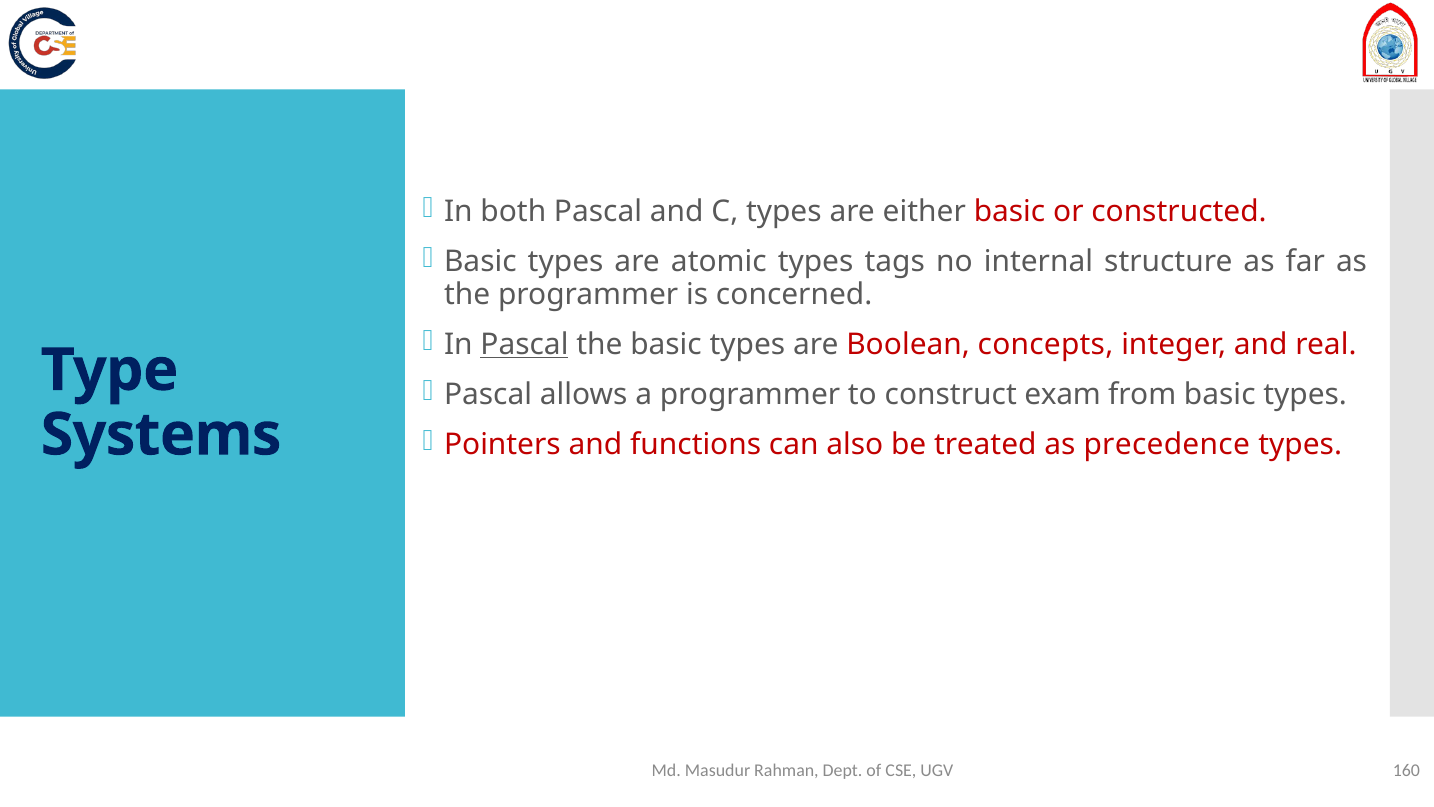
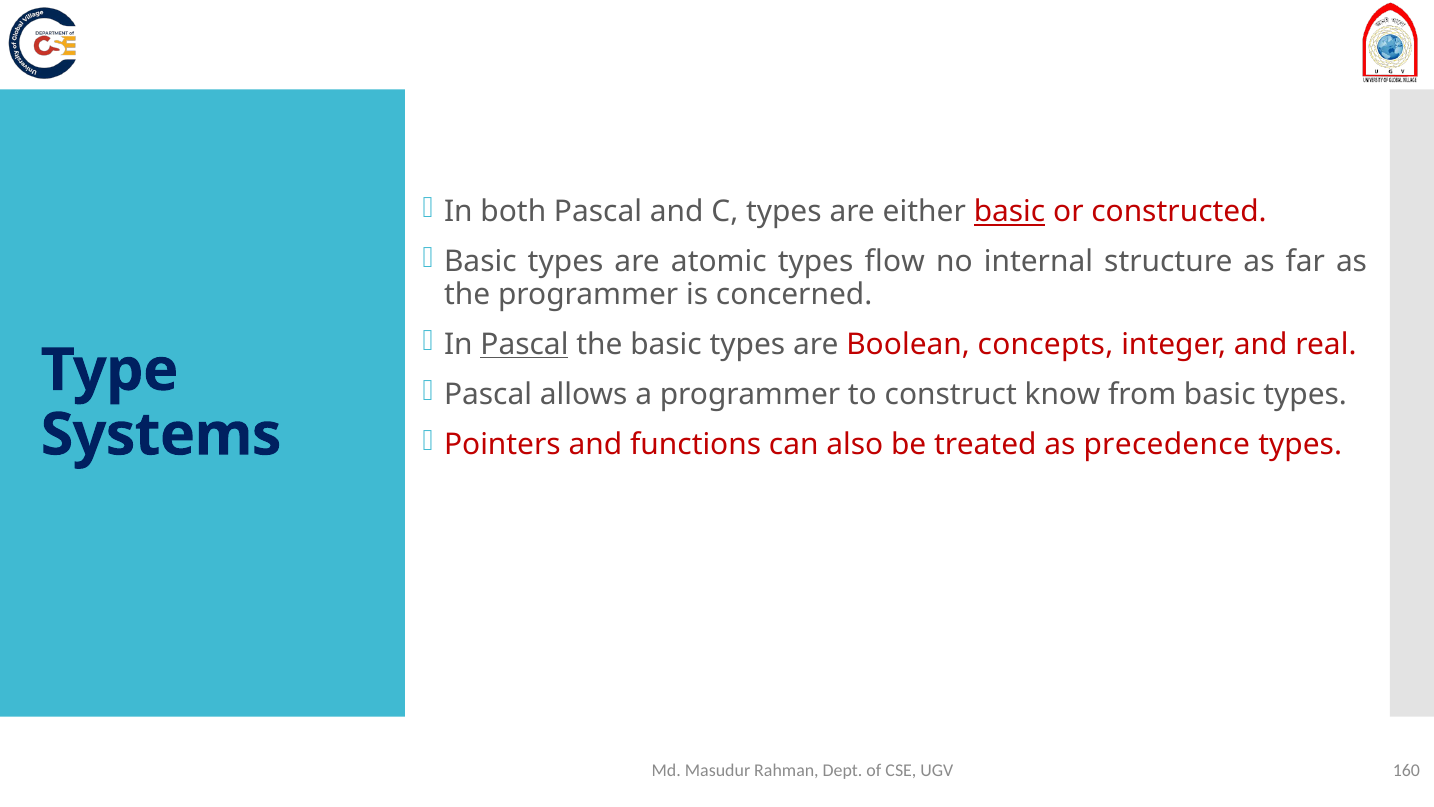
basic underline: none -> present (1010, 212)
tags: tags -> flow (895, 262)
exam: exam -> know (1063, 395)
